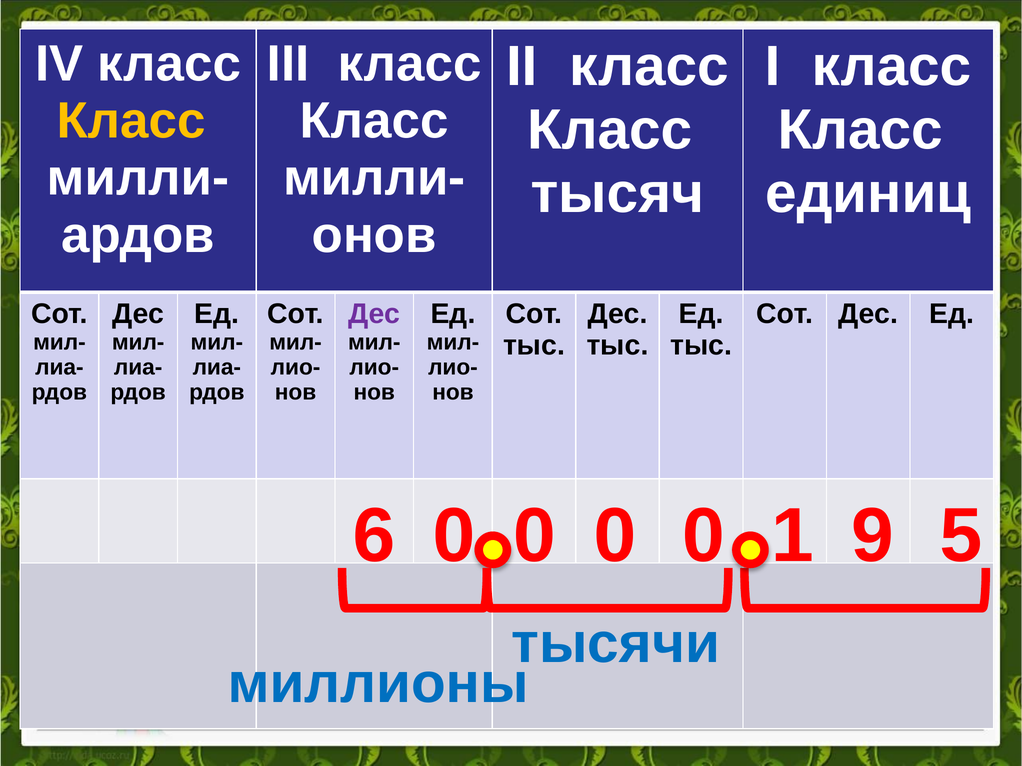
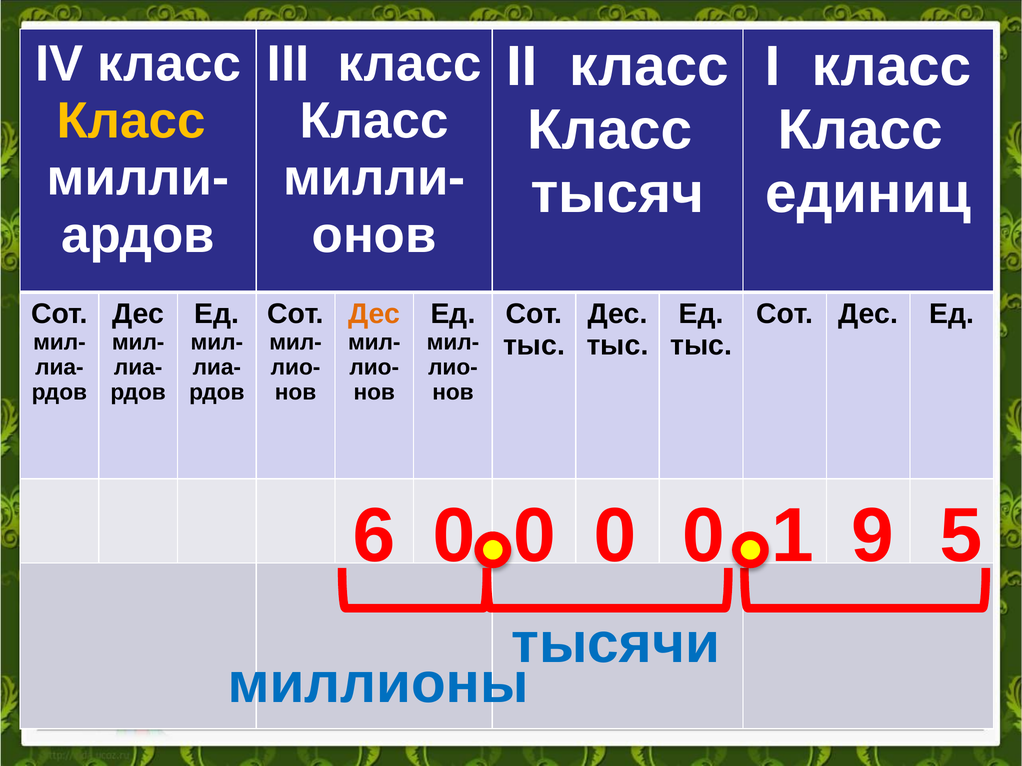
Дес colour: purple -> orange (374, 314)
